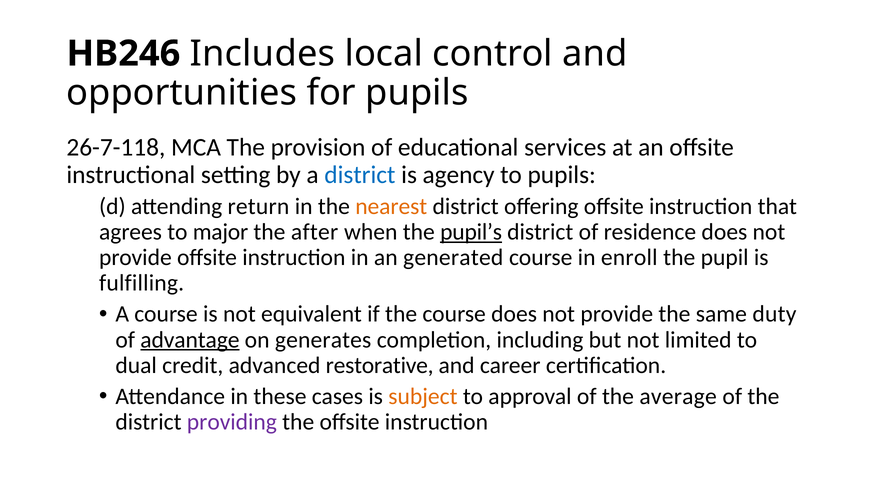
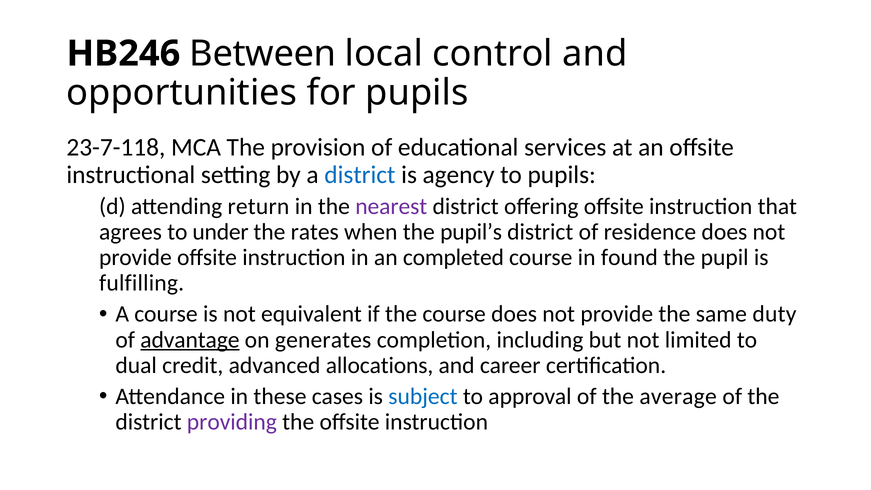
Includes: Includes -> Between (263, 54)
26-7-118: 26-7-118 -> 23-7-118 (116, 147)
nearest colour: orange -> purple (391, 207)
major: major -> under (221, 232)
after: after -> rates (315, 232)
pupil’s underline: present -> none (471, 232)
generated: generated -> completed (453, 258)
enroll: enroll -> found (629, 258)
restorative: restorative -> allocations (380, 365)
subject colour: orange -> blue (423, 396)
